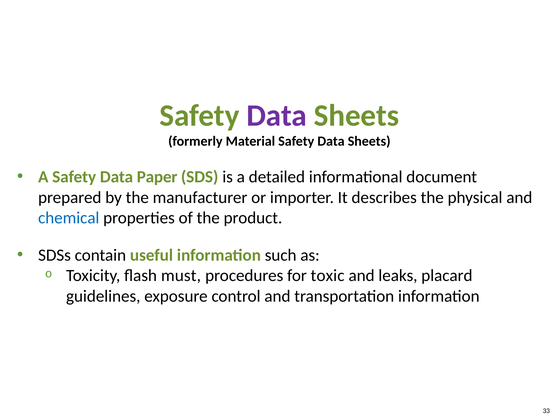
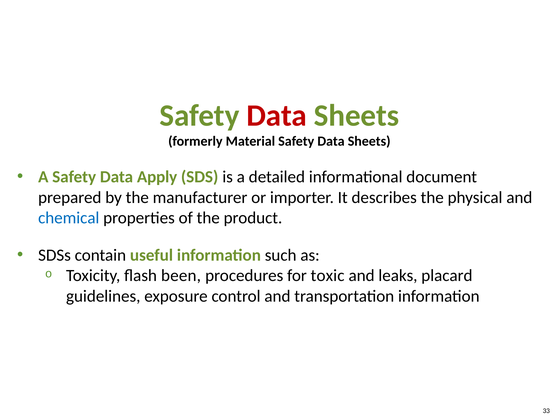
Data colour: purple -> red (277, 116)
Paper: Paper -> Apply (157, 177)
must: must -> been (181, 276)
